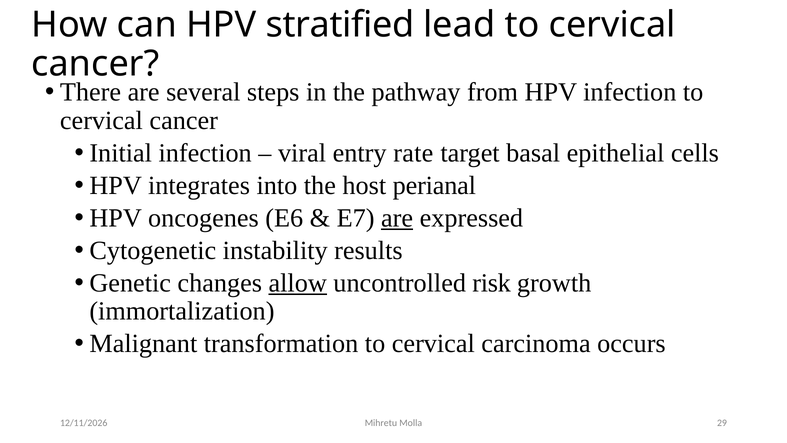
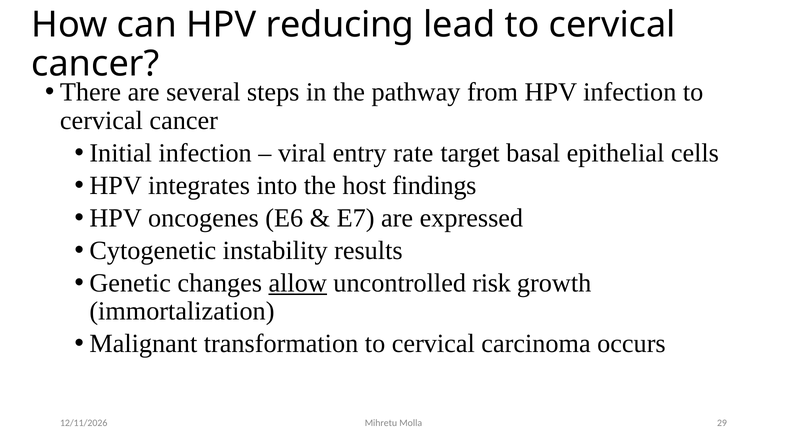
stratified: stratified -> reducing (340, 25)
perianal: perianal -> findings (434, 185)
are underline: present -> none (397, 218)
